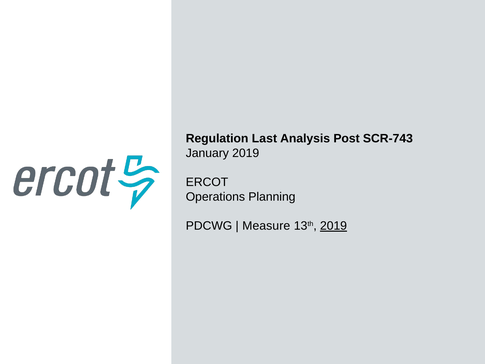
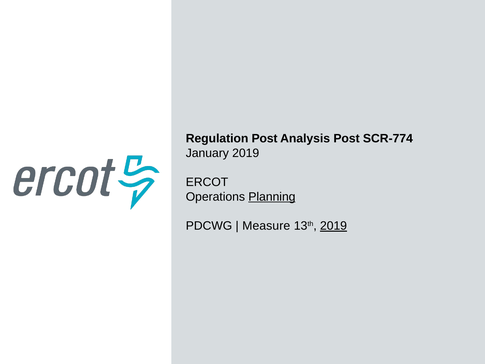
Regulation Last: Last -> Post (265, 139)
SCR-743: SCR-743 -> SCR-774 (388, 139)
Planning underline: none -> present (272, 197)
